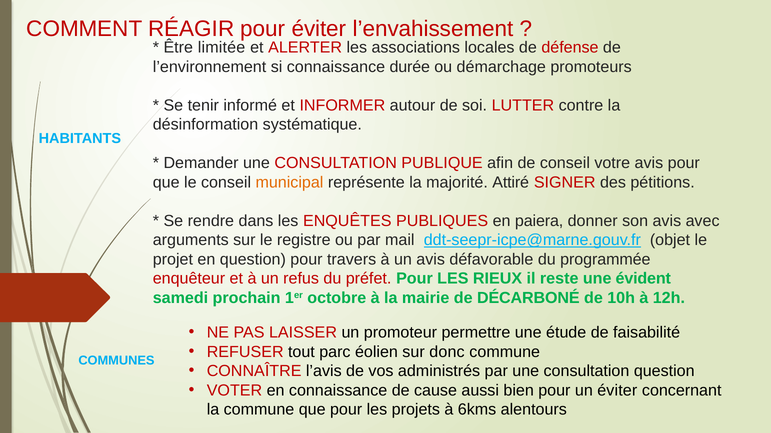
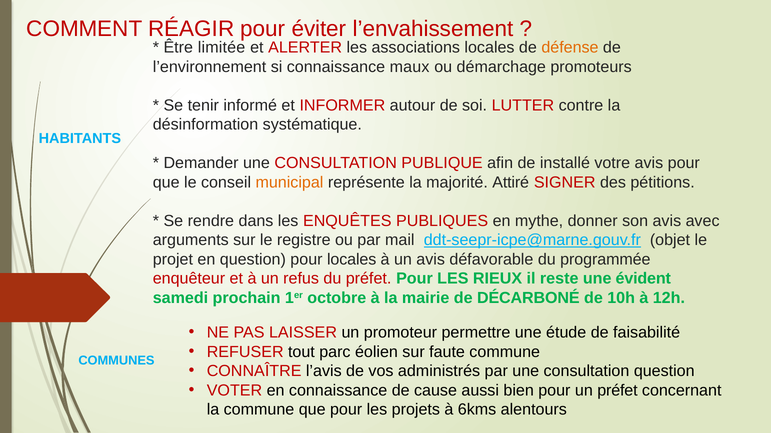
défense colour: red -> orange (570, 48)
durée: durée -> maux (410, 67)
de conseil: conseil -> installé (565, 163)
paiera: paiera -> mythe (539, 221)
pour travers: travers -> locales (352, 260)
donc: donc -> faute (447, 352)
un éviter: éviter -> préfet (617, 391)
